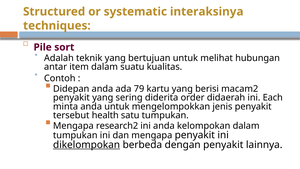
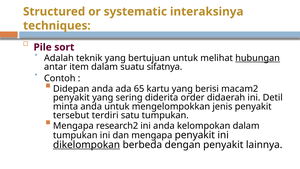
hubungan underline: none -> present (258, 58)
kualitas: kualitas -> sifatnya (164, 67)
79: 79 -> 65 (139, 89)
Each: Each -> Detil (273, 98)
health: health -> terdiri (105, 115)
